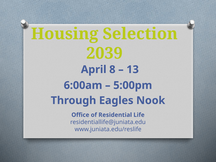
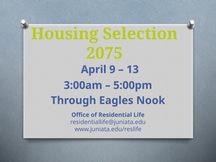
2039: 2039 -> 2075 (104, 53)
8: 8 -> 9 (112, 70)
6:00am: 6:00am -> 3:00am (83, 85)
